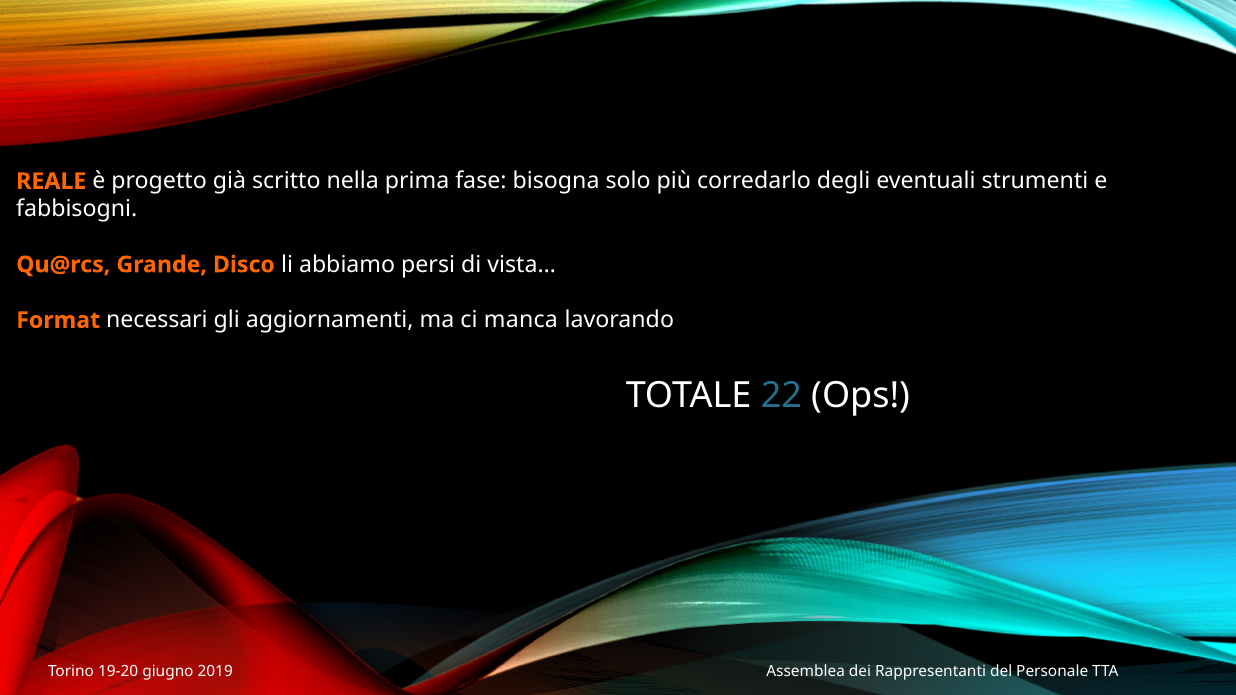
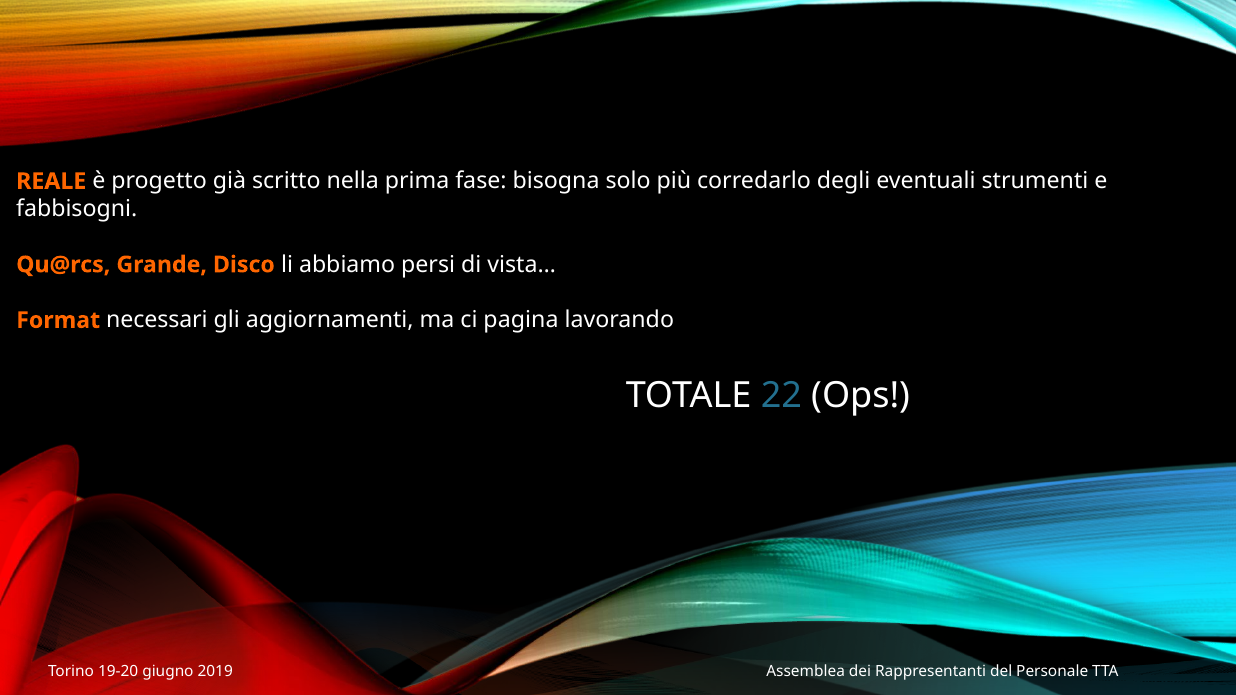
manca: manca -> pagina (521, 320)
